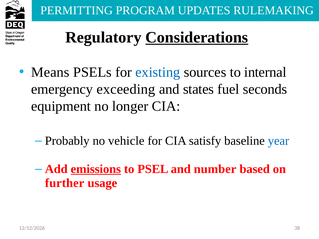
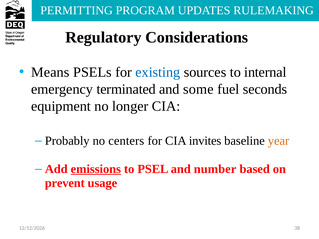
Considerations underline: present -> none (197, 38)
exceeding: exceeding -> terminated (126, 89)
states: states -> some (198, 89)
vehicle: vehicle -> centers (126, 141)
satisfy: satisfy -> invites (205, 141)
year colour: blue -> orange (279, 141)
further: further -> prevent (65, 183)
